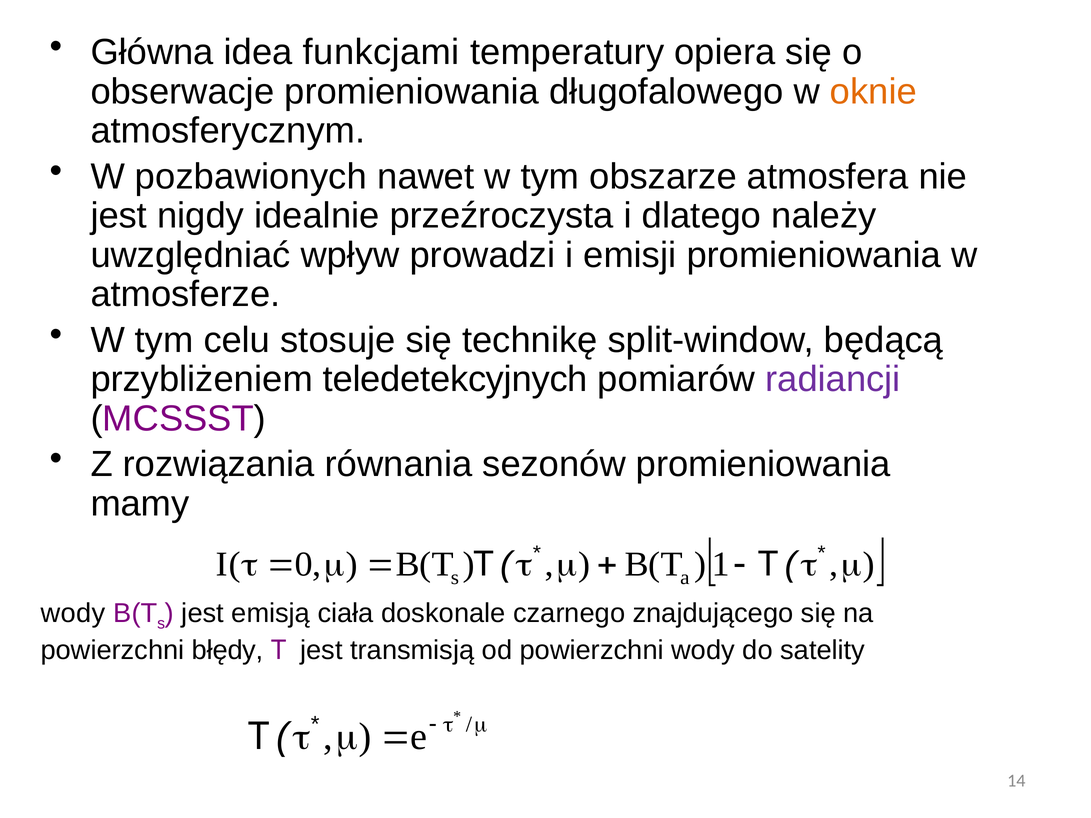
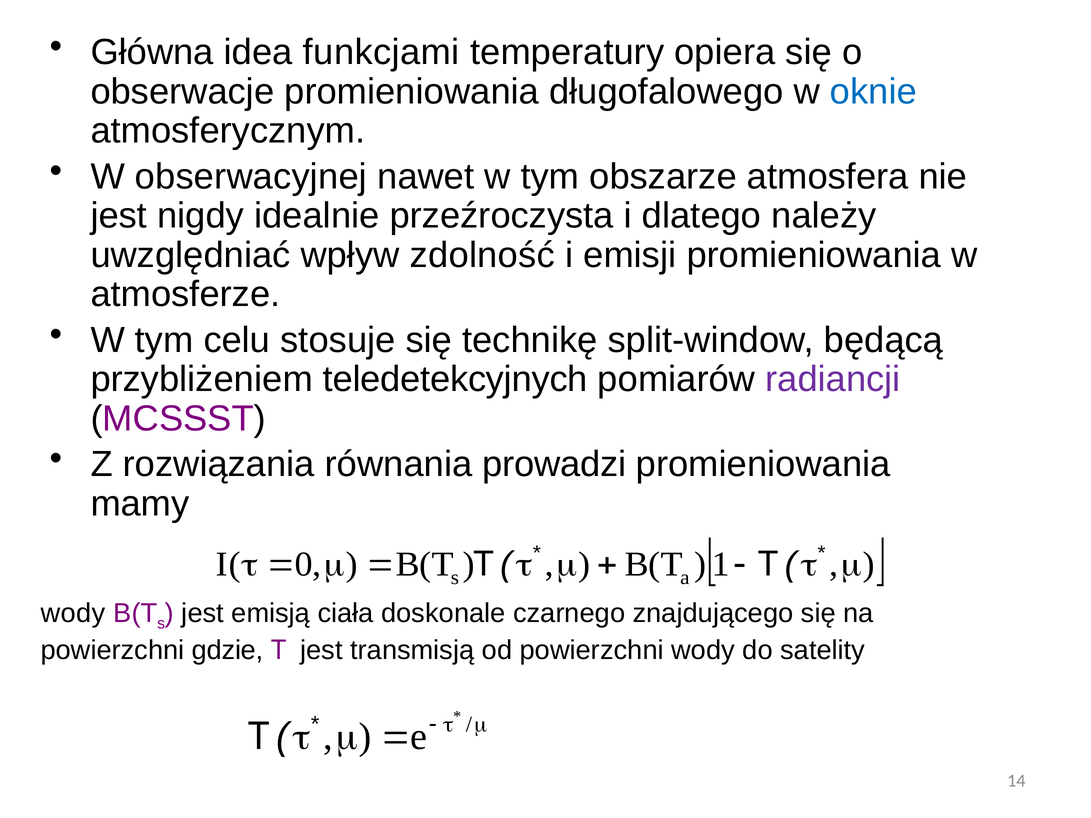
oknie colour: orange -> blue (873, 92)
pozbawionych: pozbawionych -> obserwacyjnej (251, 177)
prowadzi: prowadzi -> zdolność (482, 255)
sezonów: sezonów -> prowadzi (554, 465)
błędy: błędy -> gdzie (228, 650)
